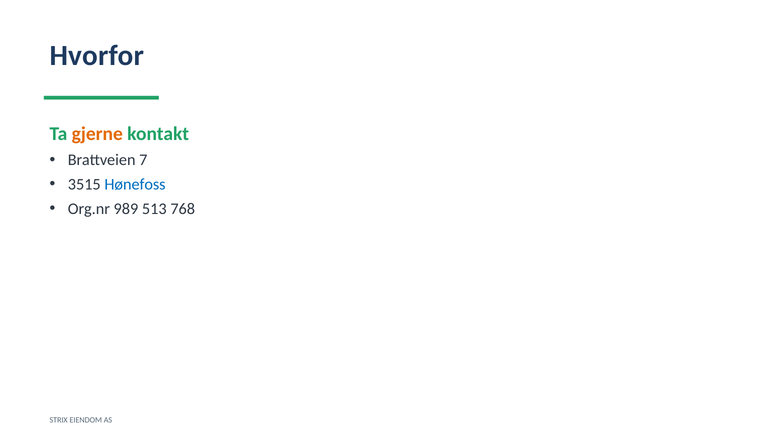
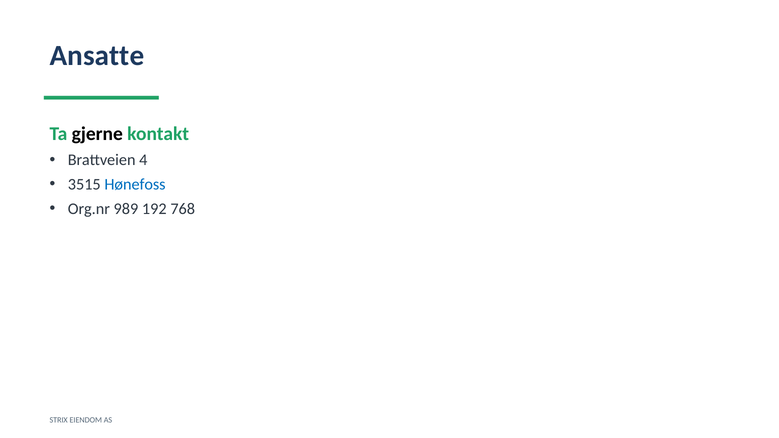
Hvorfor: Hvorfor -> Ansatte (97, 56)
gjerne colour: orange -> black (97, 134)
7: 7 -> 4 (143, 160)
513: 513 -> 192 (154, 209)
